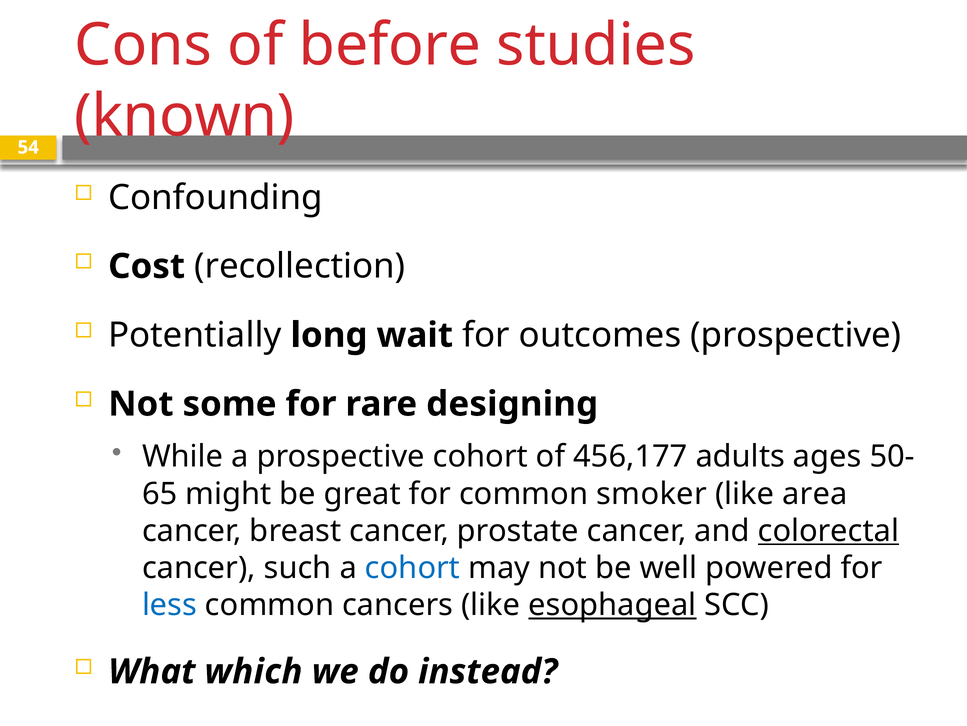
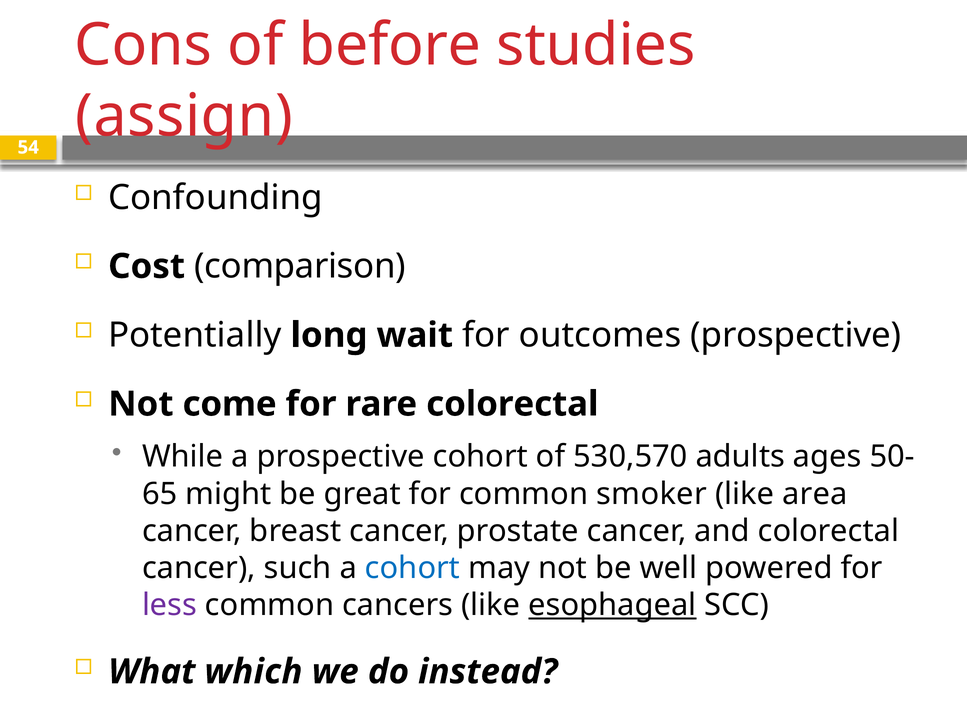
known: known -> assign (184, 116)
recollection: recollection -> comparison (300, 266)
some: some -> come (230, 404)
rare designing: designing -> colorectal (512, 404)
456,177: 456,177 -> 530,570 (630, 456)
colorectal underline: present -> none (828, 530)
less colour: blue -> purple (169, 604)
